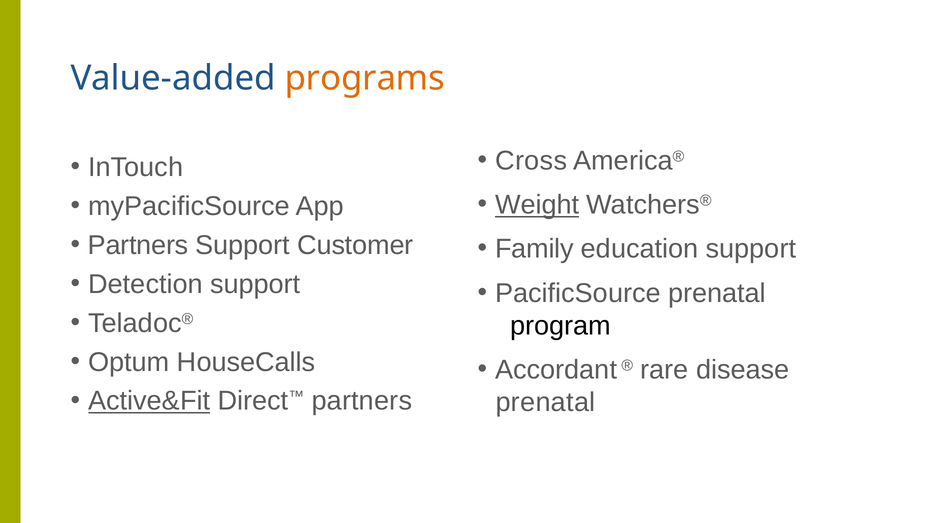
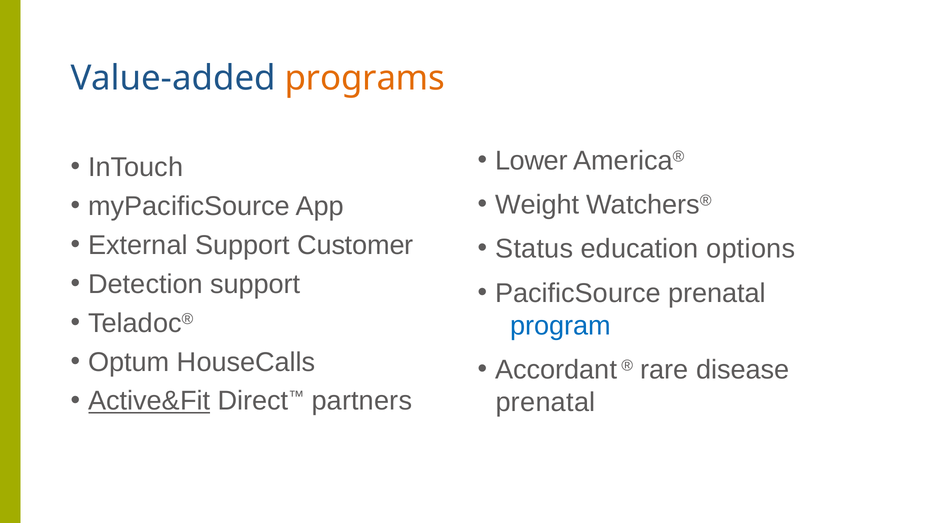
Cross: Cross -> Lower (531, 161)
Weight underline: present -> none (537, 205)
Partners: Partners -> External (138, 245)
Family: Family -> Status (534, 249)
education support: support -> options (751, 249)
program colour: black -> blue (561, 326)
